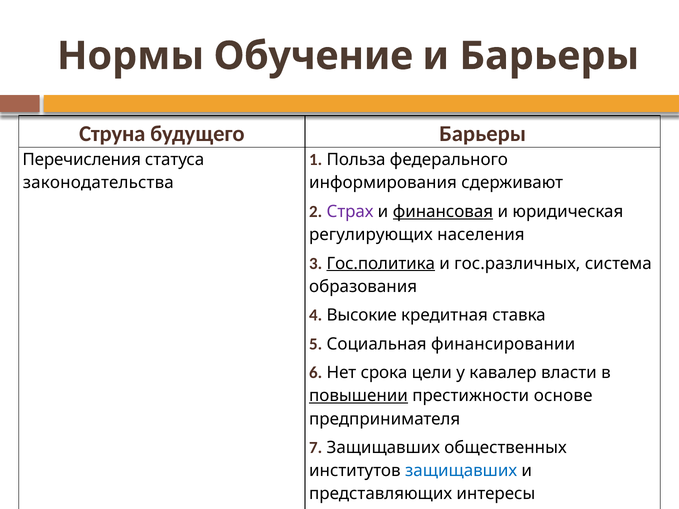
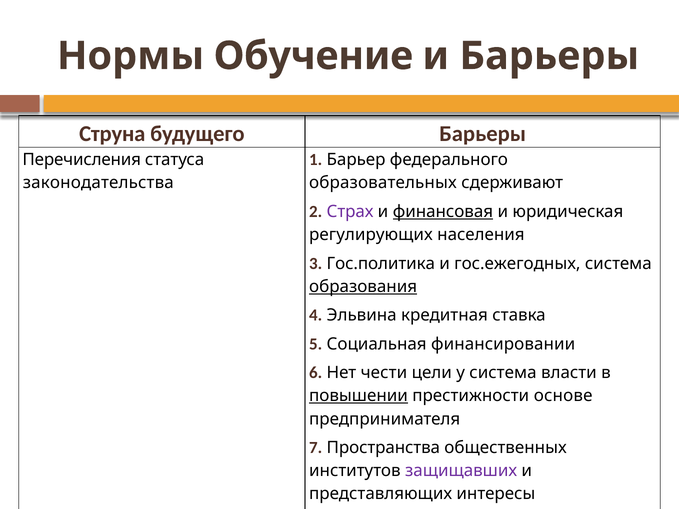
Польза: Польза -> Барьер (356, 160)
информирования: информирования -> образовательных (383, 183)
Гос.политика underline: present -> none (381, 264)
гос.различных: гос.различных -> гос.ежегодных (517, 264)
образования underline: none -> present (363, 287)
Высокие: Высокие -> Эльвина (362, 315)
срока: срока -> чести (384, 373)
у кавалер: кавалер -> система (503, 373)
7 Защищавших: Защищавших -> Пространства (383, 448)
защищавших colour: blue -> purple (461, 471)
